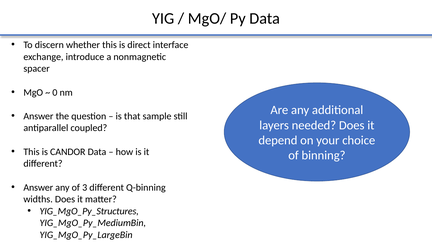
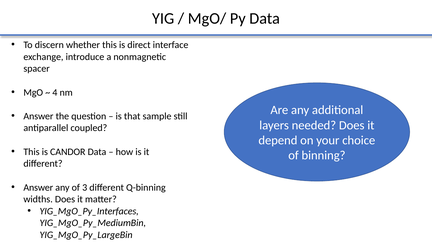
0: 0 -> 4 (55, 92)
YIG_MgO_Py_Structures: YIG_MgO_Py_Structures -> YIG_MgO_Py_Interfaces (89, 211)
